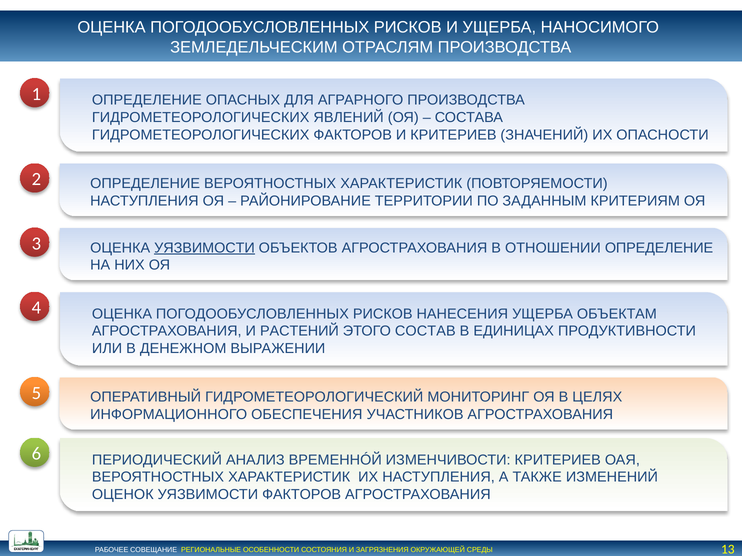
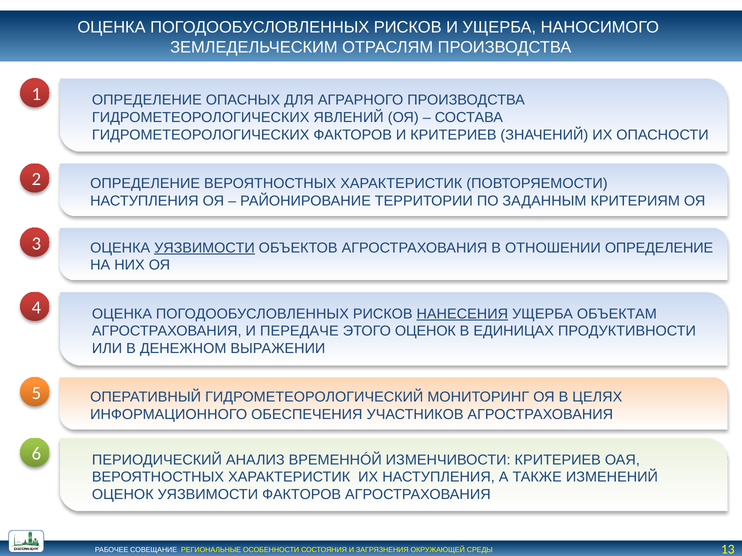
НАНЕСЕНИЯ underline: none -> present (462, 314)
РАСТЕНИЙ: РАСТЕНИЙ -> ПЕРЕДАЧЕ (299, 331)
ЭТОГО СОСТАВ: СОСТАВ -> ОЦЕНОК (425, 331)
